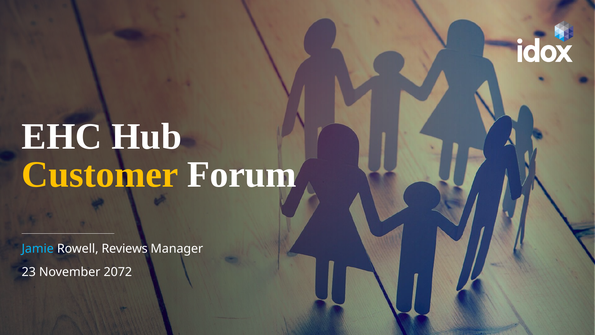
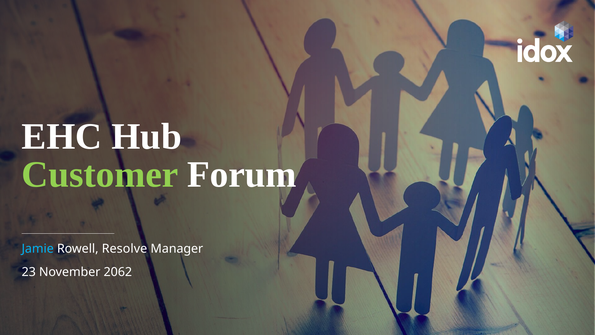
Customer colour: yellow -> light green (100, 174)
Reviews: Reviews -> Resolve (124, 249)
2072: 2072 -> 2062 (118, 272)
